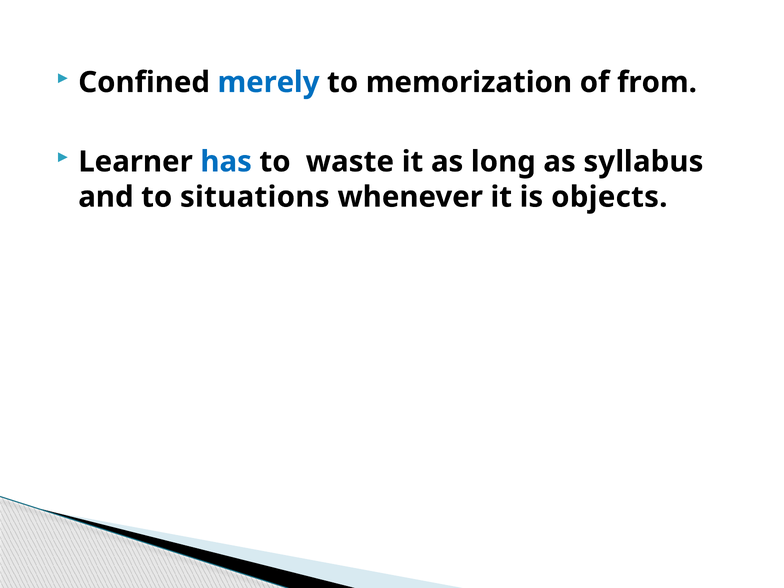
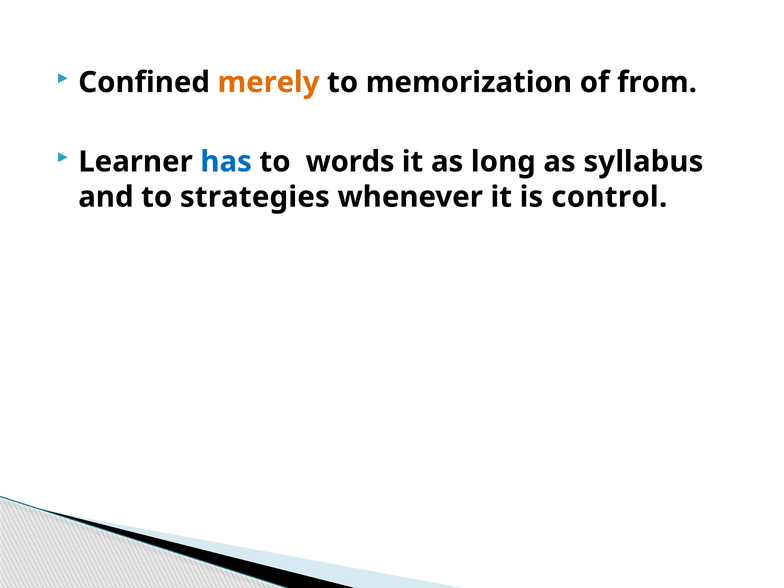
merely colour: blue -> orange (269, 82)
waste: waste -> words (350, 162)
situations: situations -> strategies (255, 197)
objects: objects -> control (609, 197)
